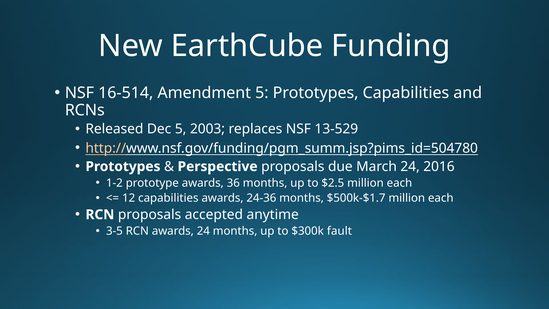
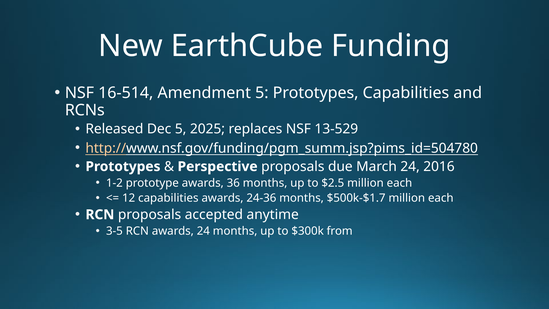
2003: 2003 -> 2025 (207, 129)
fault: fault -> from (340, 231)
